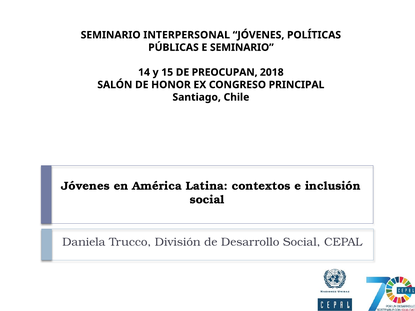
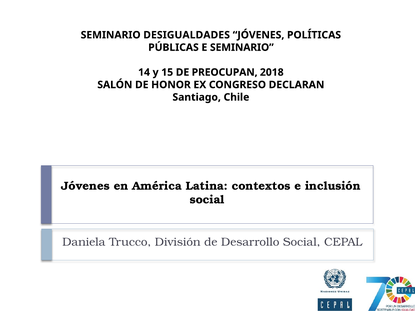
INTERPERSONAL: INTERPERSONAL -> DESIGUALDADES (187, 35)
PRINCIPAL: PRINCIPAL -> DECLARAN (297, 85)
